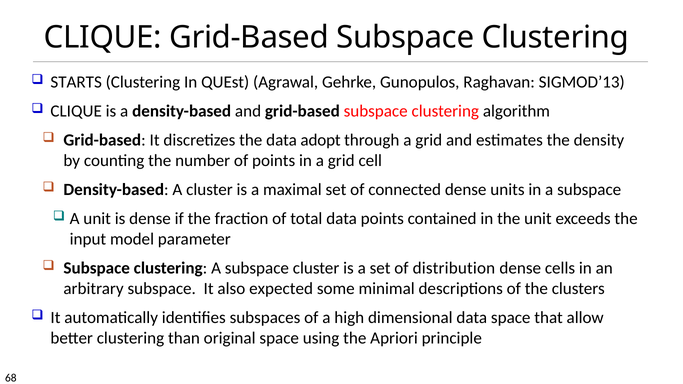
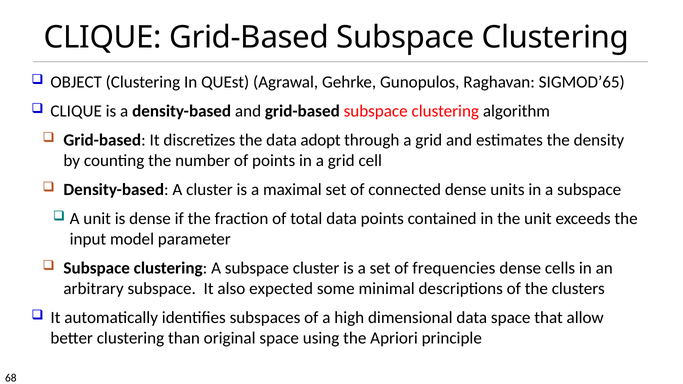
STARTS: STARTS -> OBJECT (76, 82)
SIGMOD’13: SIGMOD’13 -> SIGMOD’65 (582, 82)
distribution: distribution -> frequencies (454, 268)
